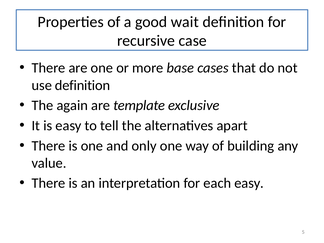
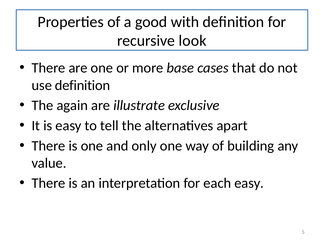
wait: wait -> with (185, 22)
case: case -> look (193, 41)
template: template -> illustrate (139, 105)
